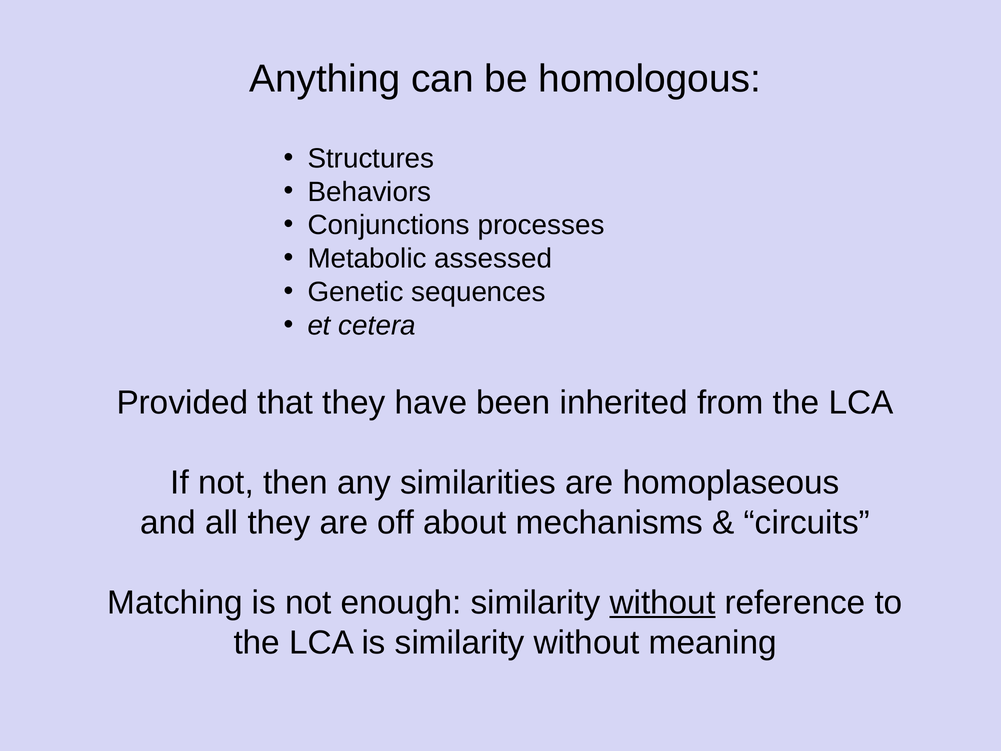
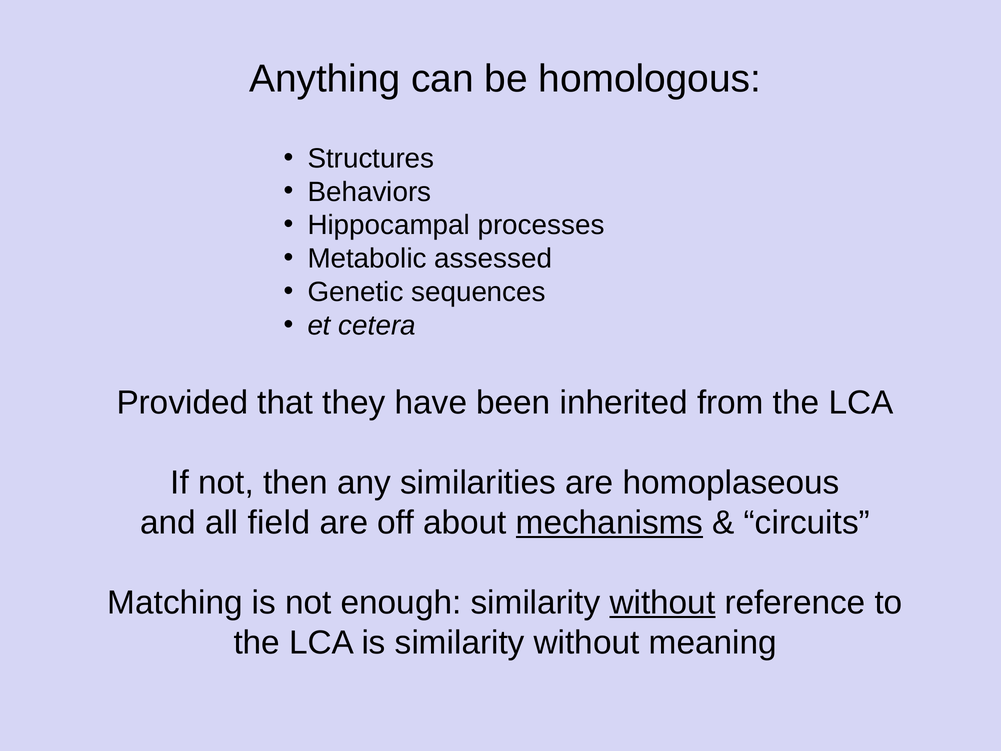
Conjunctions: Conjunctions -> Hippocampal (389, 225)
all they: they -> field (279, 523)
mechanisms underline: none -> present (610, 523)
